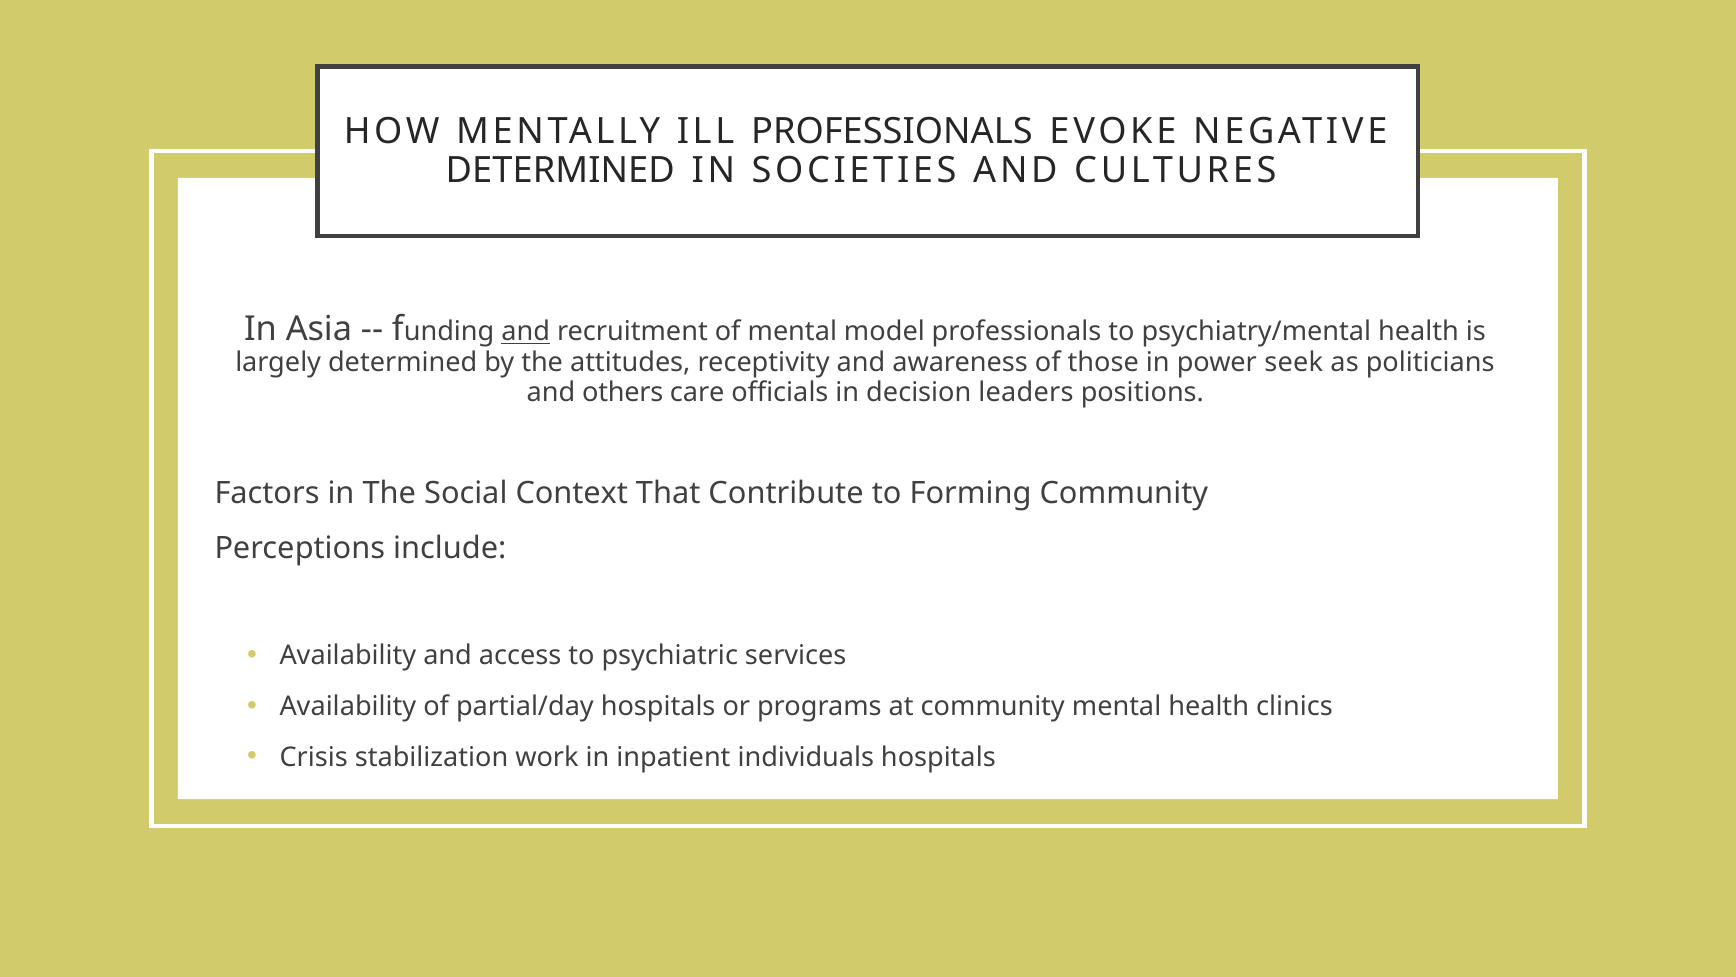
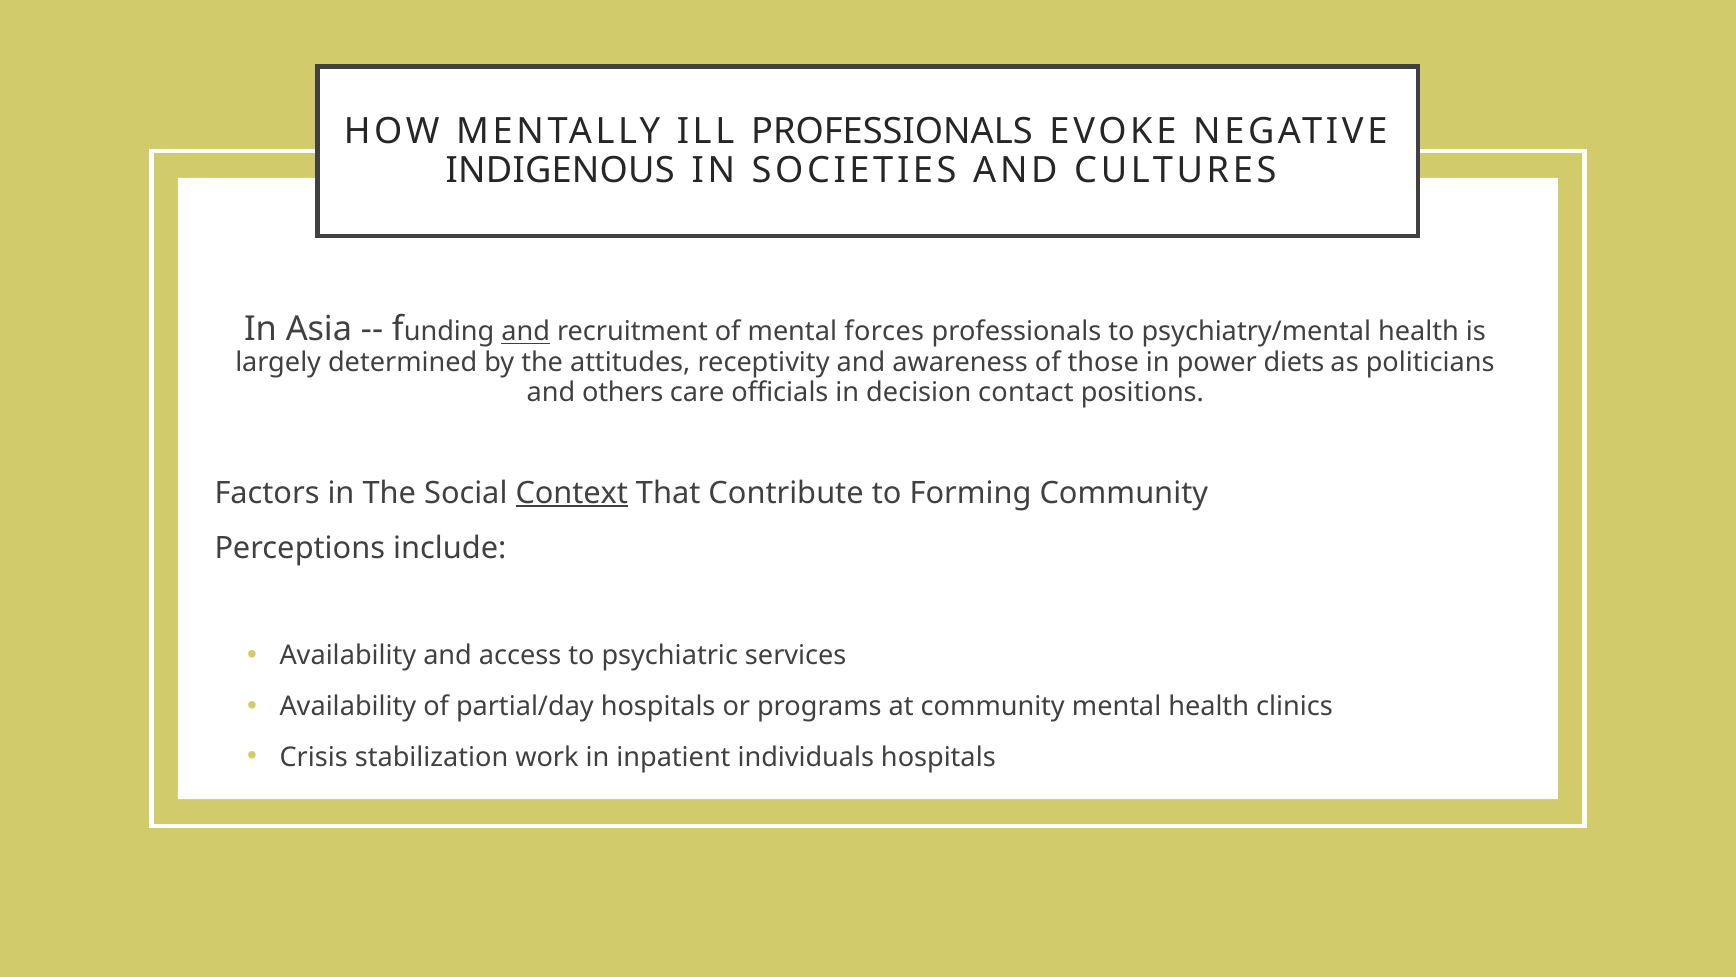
DETERMINED: DETERMINED -> INDIGENOUS (560, 170)
model: model -> forces (884, 332)
seek: seek -> diets (1294, 363)
leaders: leaders -> contact (1026, 392)
Context underline: none -> present (572, 493)
